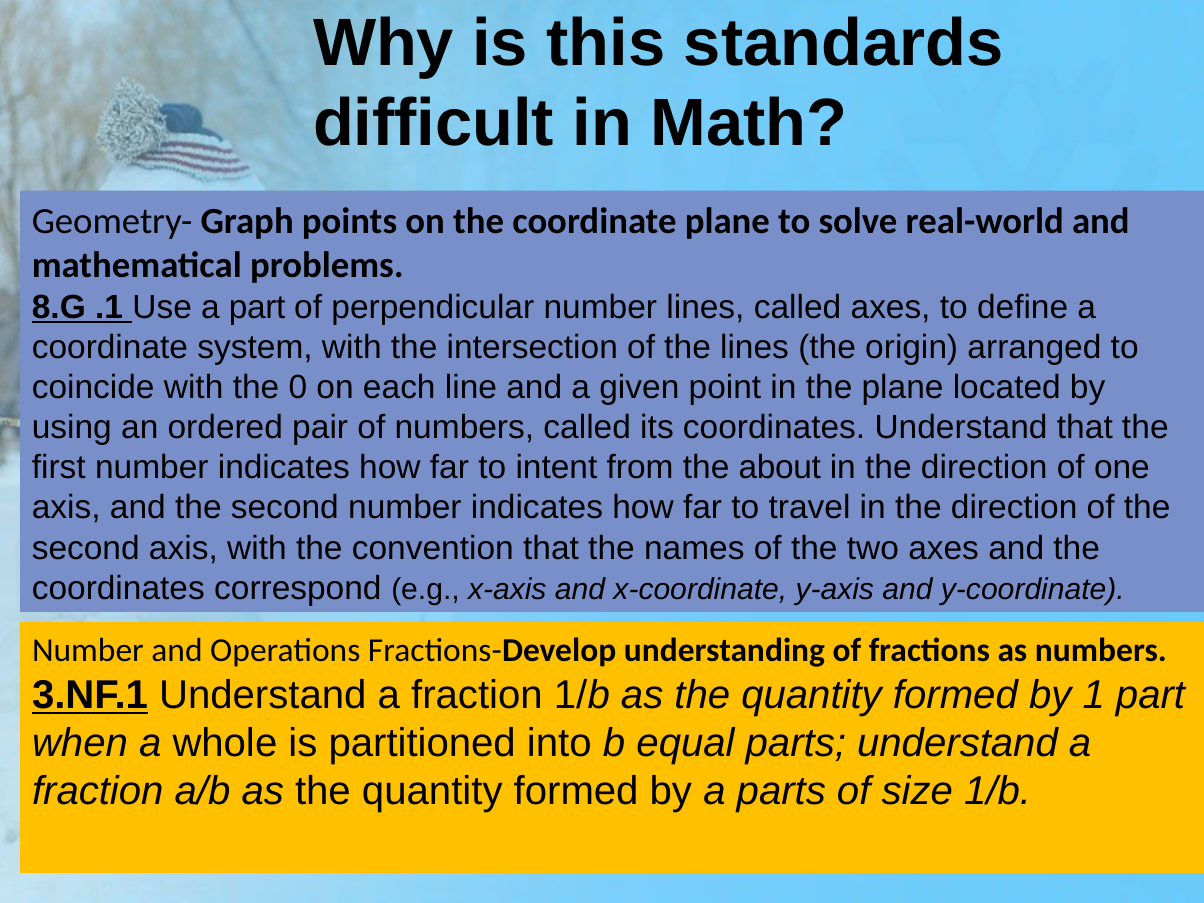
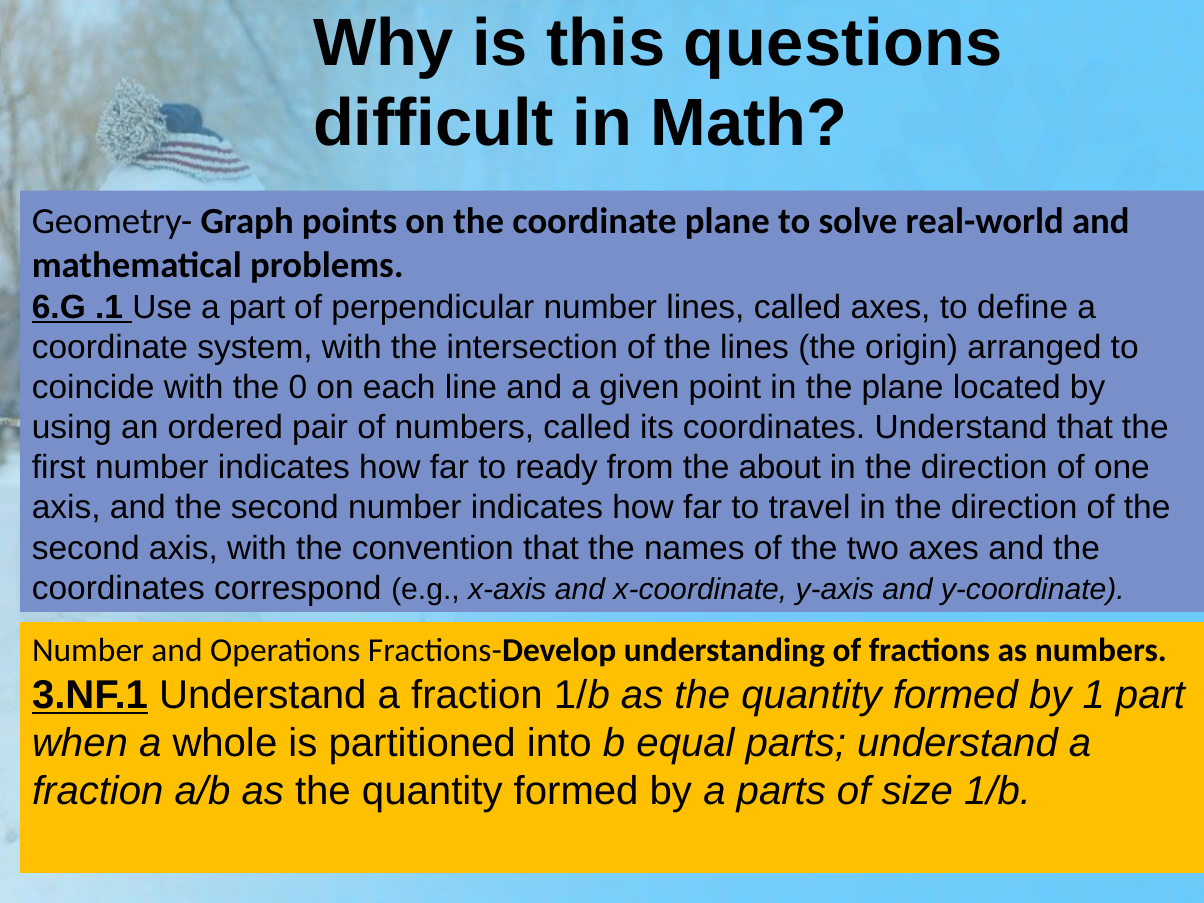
standards: standards -> questions (843, 43)
8.G: 8.G -> 6.G (59, 307)
intent: intent -> ready (557, 468)
